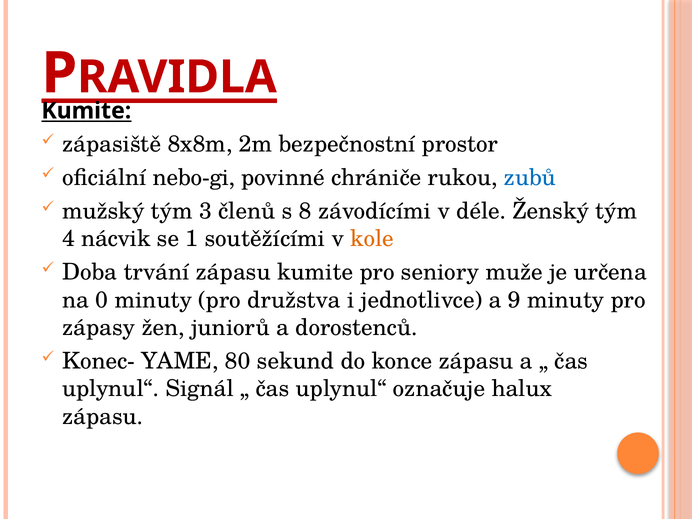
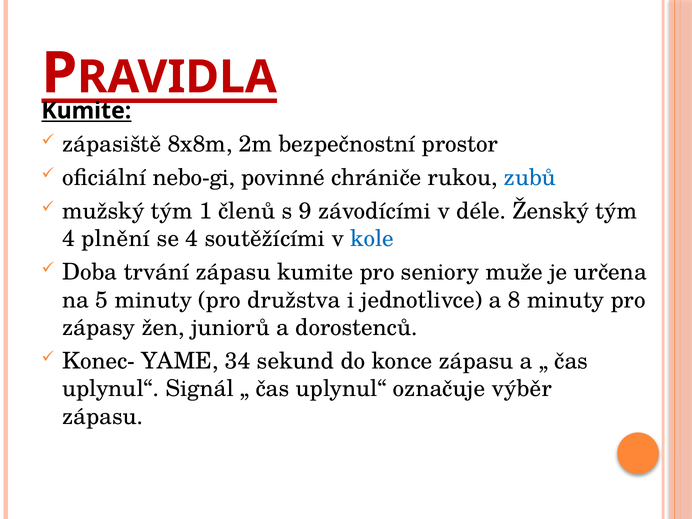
3: 3 -> 1 (206, 211)
8: 8 -> 9 (305, 211)
nácvik: nácvik -> plnění (116, 239)
se 1: 1 -> 4 (192, 239)
kole colour: orange -> blue (372, 239)
0: 0 -> 5 (102, 300)
9: 9 -> 8 (514, 300)
80: 80 -> 34 (238, 361)
halux: halux -> výběr (522, 389)
